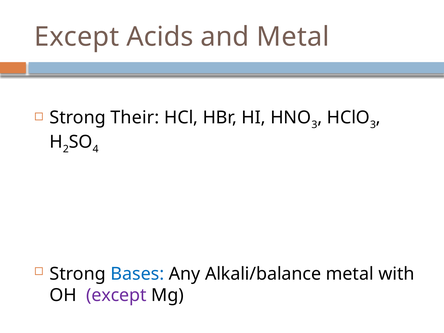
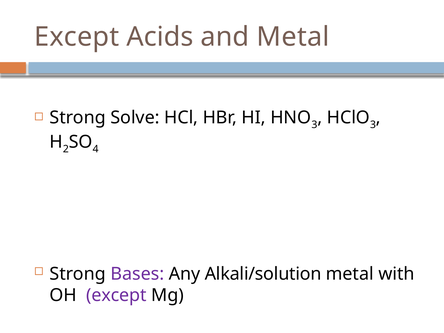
Their: Their -> Solve (135, 118)
Bases colour: blue -> purple (137, 274)
Alkali/balance: Alkali/balance -> Alkali/solution (263, 274)
